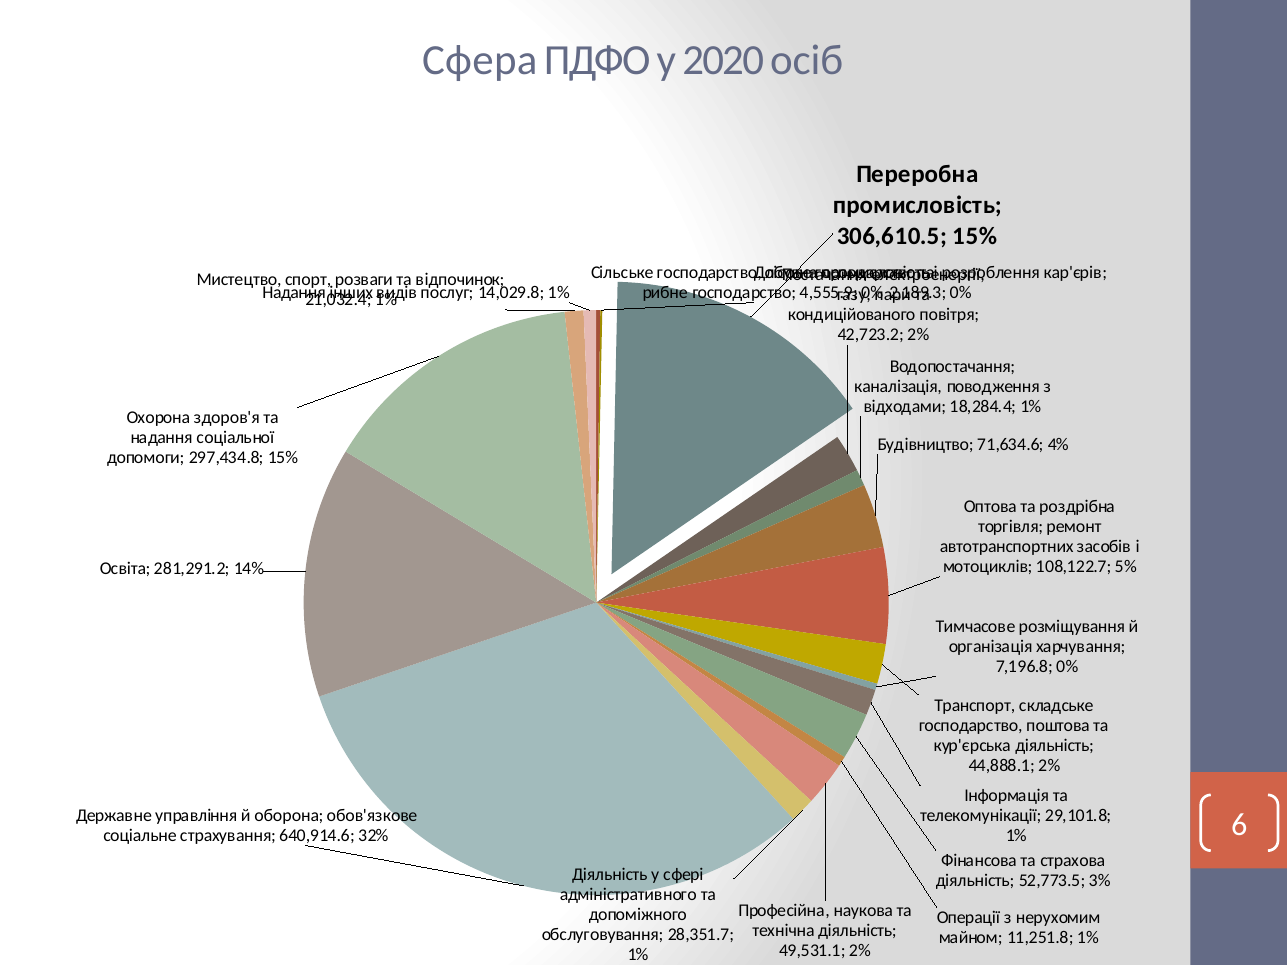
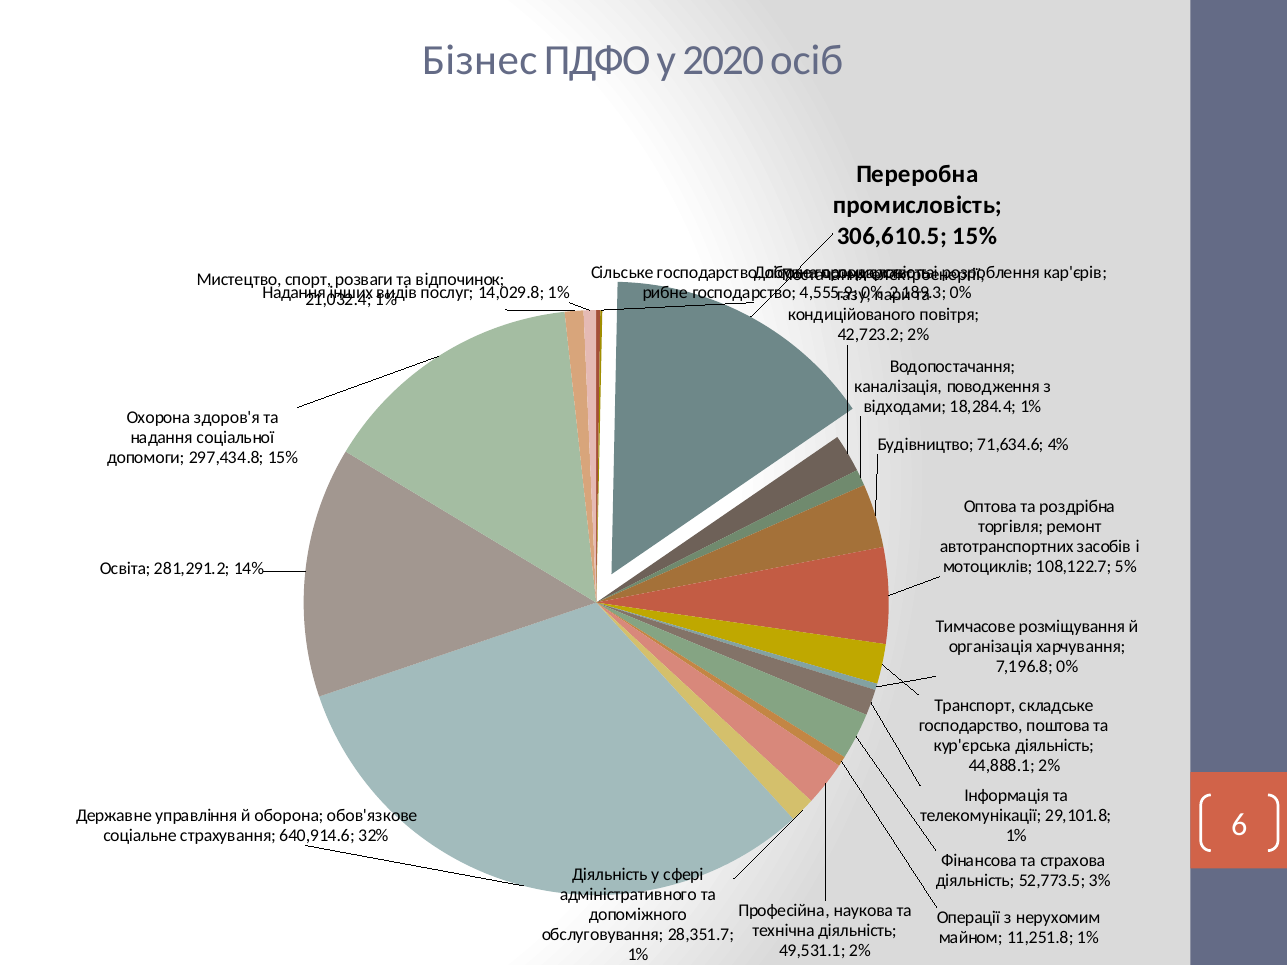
Сфера: Сфера -> Бізнес (480, 60)
